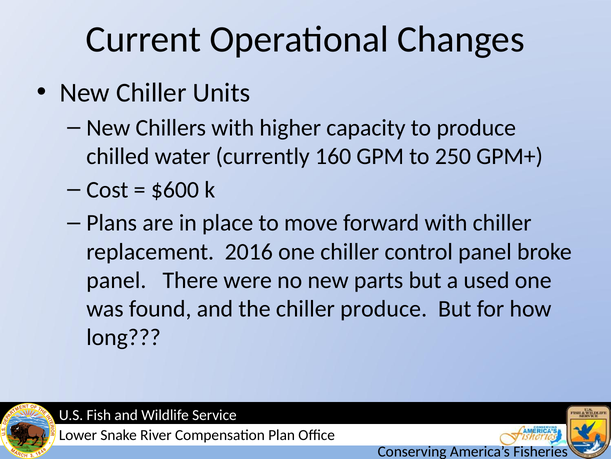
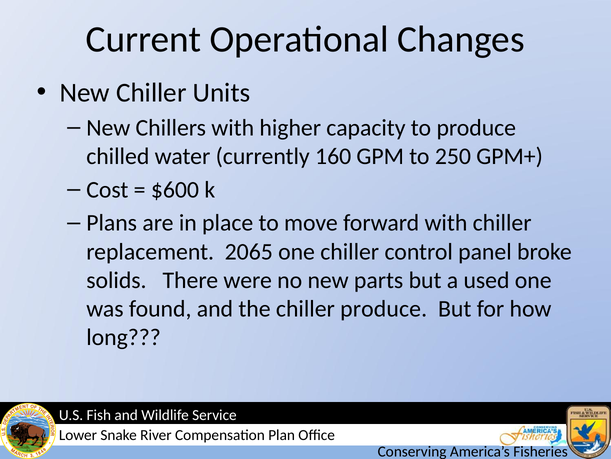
2016: 2016 -> 2065 (249, 251)
panel: panel -> solids (116, 280)
